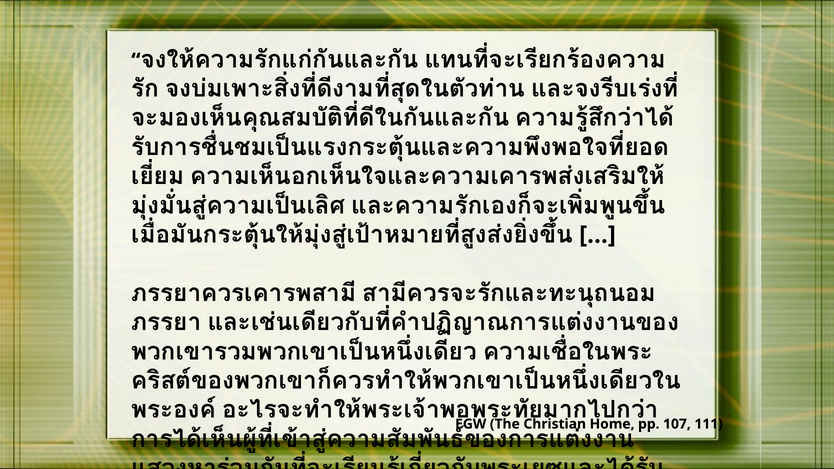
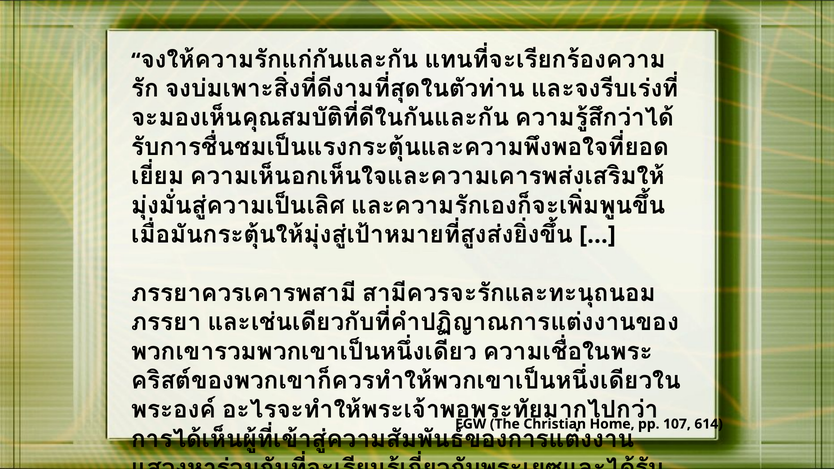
111: 111 -> 614 (709, 424)
